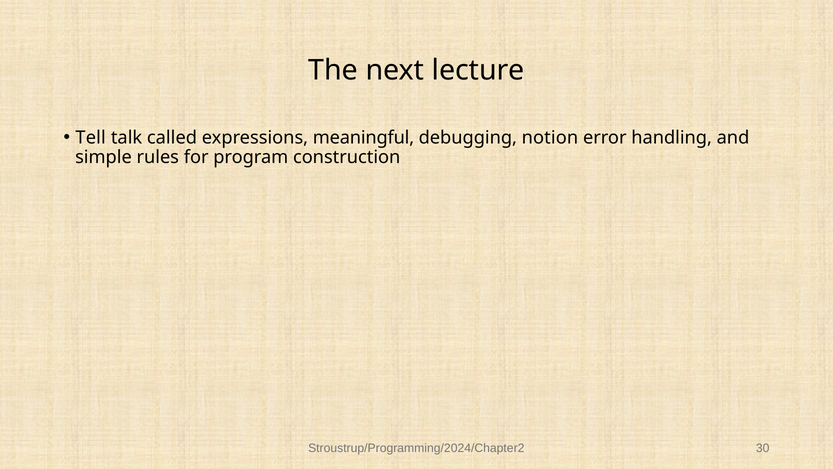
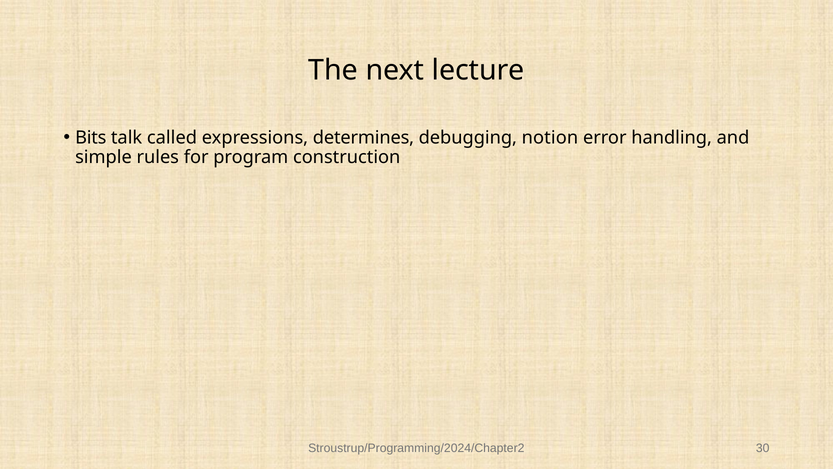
Tell: Tell -> Bits (91, 138)
meaningful: meaningful -> determines (363, 138)
